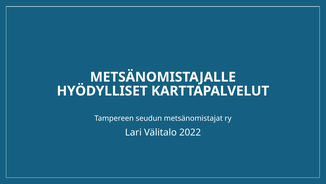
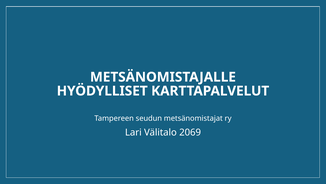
2022: 2022 -> 2069 (190, 132)
